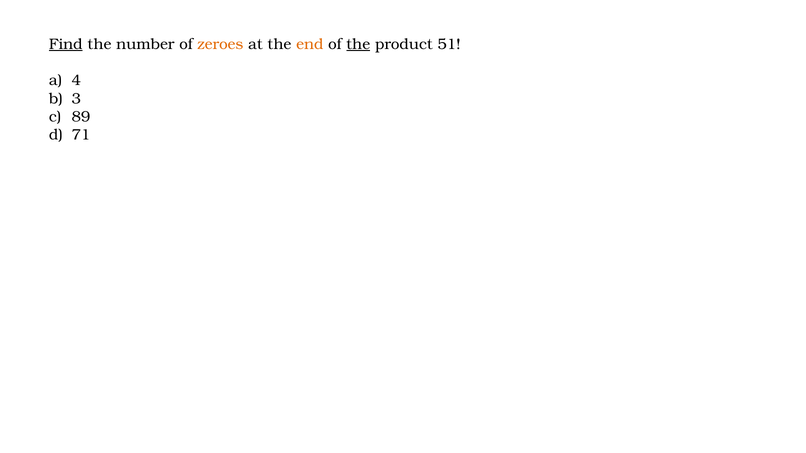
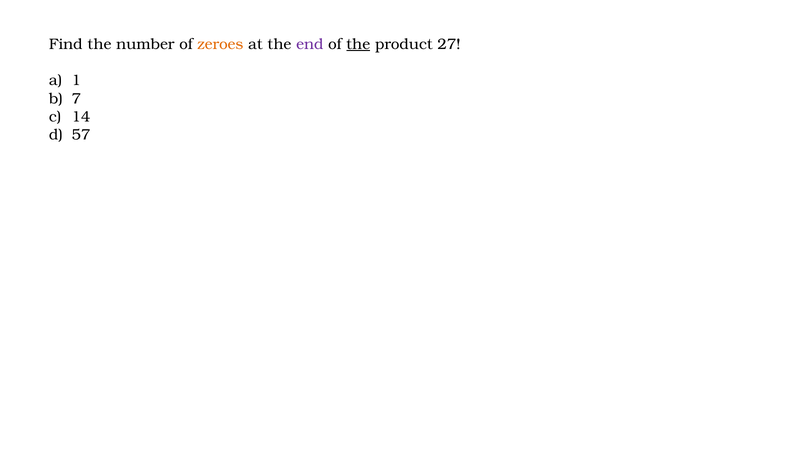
Find underline: present -> none (66, 44)
end colour: orange -> purple (310, 44)
51: 51 -> 27 (449, 44)
4: 4 -> 1 (76, 80)
3: 3 -> 7 (76, 99)
89: 89 -> 14 (81, 117)
71: 71 -> 57 (81, 135)
